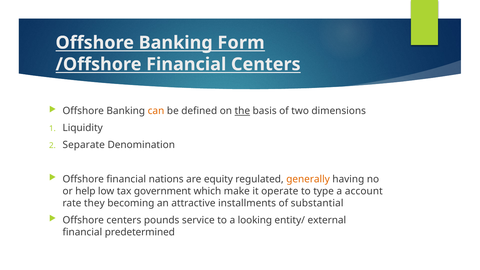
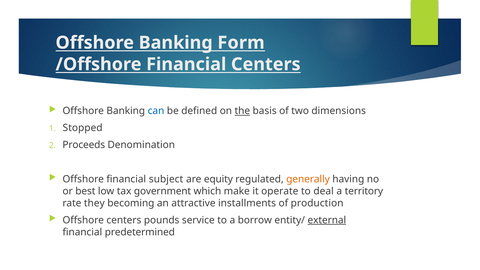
can colour: orange -> blue (156, 111)
Liquidity: Liquidity -> Stopped (83, 128)
Separate: Separate -> Proceeds (84, 145)
nations: nations -> subject (166, 179)
help: help -> best (85, 191)
type: type -> deal (324, 191)
account: account -> territory (364, 191)
substantial: substantial -> production (317, 203)
looking: looking -> borrow (255, 220)
external underline: none -> present (327, 220)
